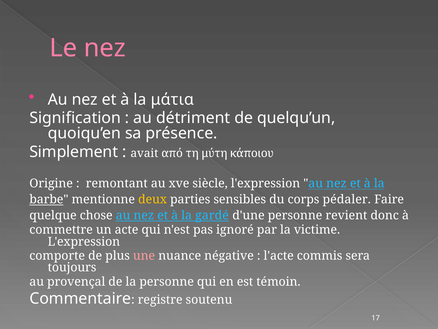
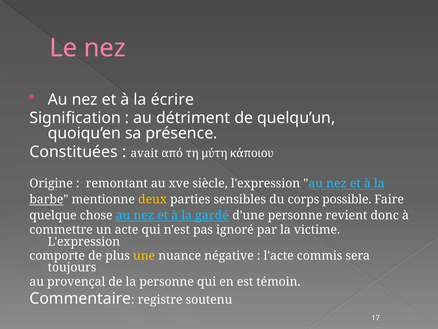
μάτια: μάτια -> écrire (172, 99)
Simplement: Simplement -> Constituées (74, 152)
pédaler: pédaler -> possible (347, 199)
une colour: pink -> yellow (144, 256)
